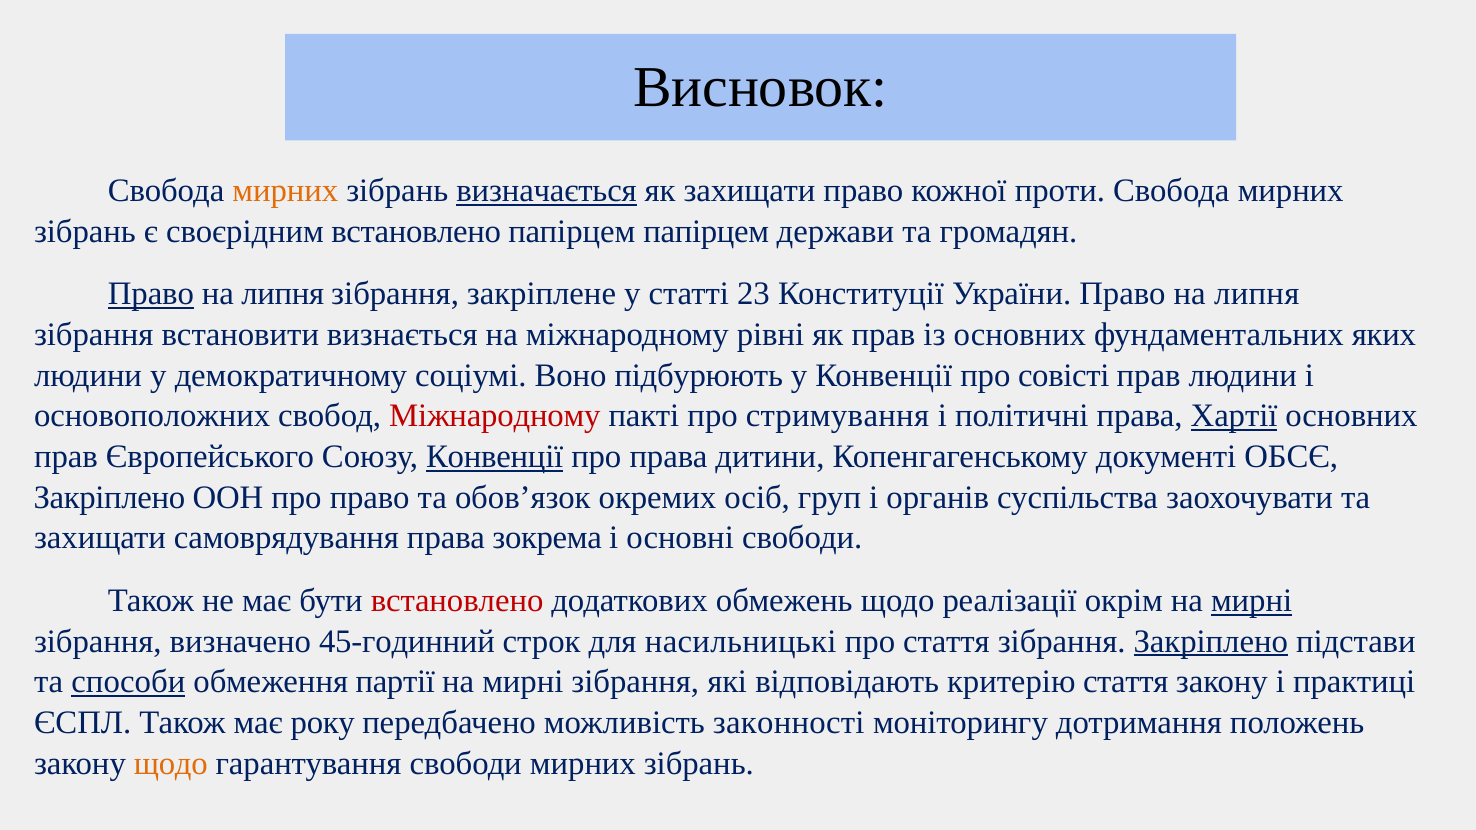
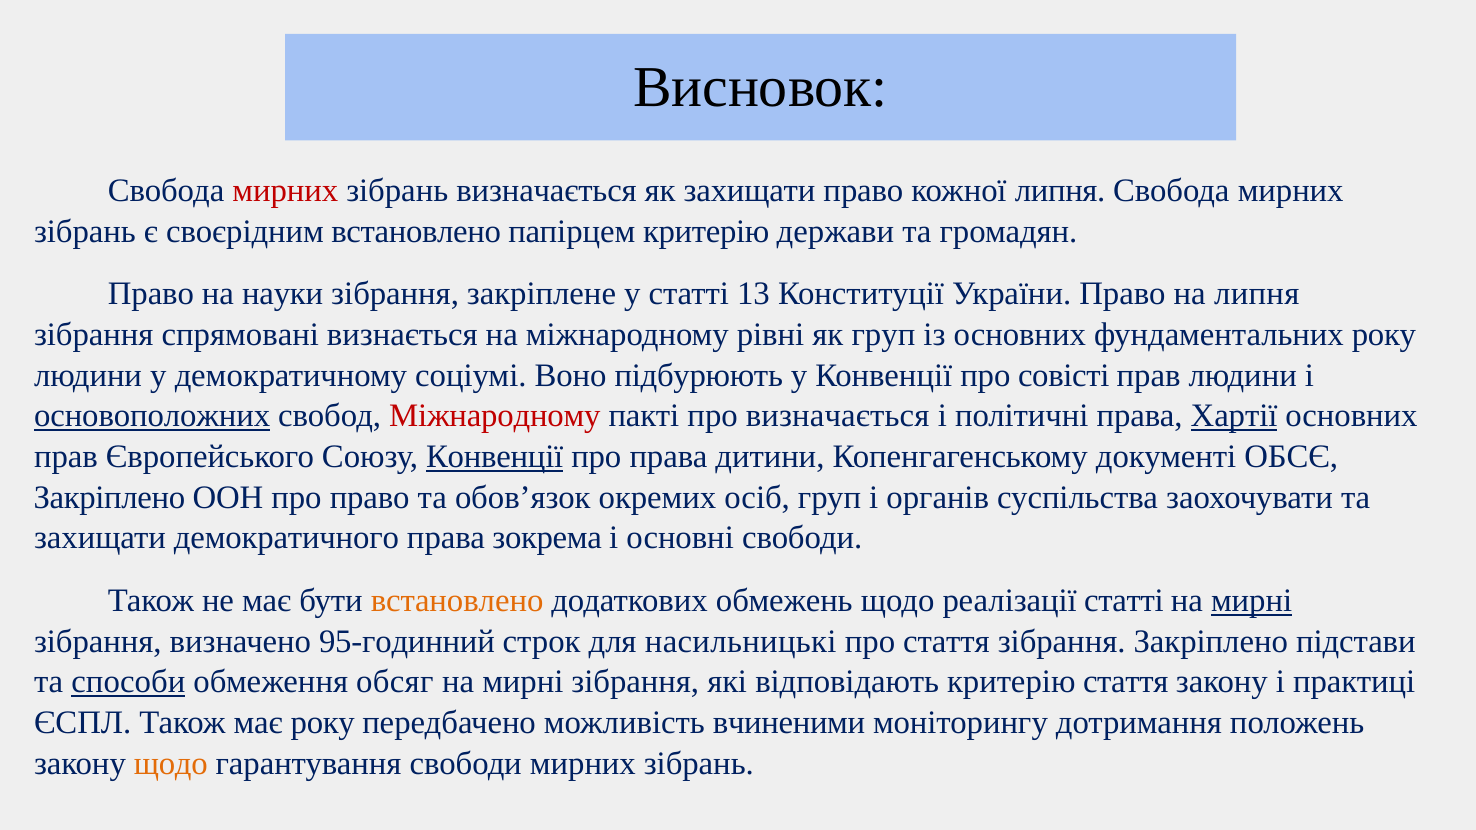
мирних colour: orange -> red (285, 191)
визначається underline: present -> none (547, 191)
кожної проти: проти -> липня (1060, 191)
папірцем папірцем: папірцем -> критерію (706, 231)
Право underline: present -> none (151, 294)
липня: липня -> науки (283, 294)
23: 23 -> 13 (753, 294)
встановити: встановити -> спрямовані (240, 335)
як прав: прав -> груп (883, 335)
фундаментальних яких: яких -> року (1384, 335)
основоположних underline: none -> present (152, 416)
про стримування: стримування -> визначається (838, 416)
самоврядування: самоврядування -> демократичного (286, 538)
встановлено colour: red -> orange (457, 601)
реалізації окрім: окрім -> статті (1124, 601)
45-годинний: 45-годинний -> 95-годинний (407, 642)
Закріплено underline: present -> none (1211, 642)
партії: партії -> обсяг (395, 682)
законності: законності -> вчиненими (789, 723)
